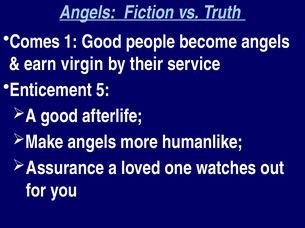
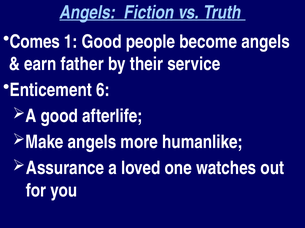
virgin: virgin -> father (82, 64)
5: 5 -> 6 (103, 90)
